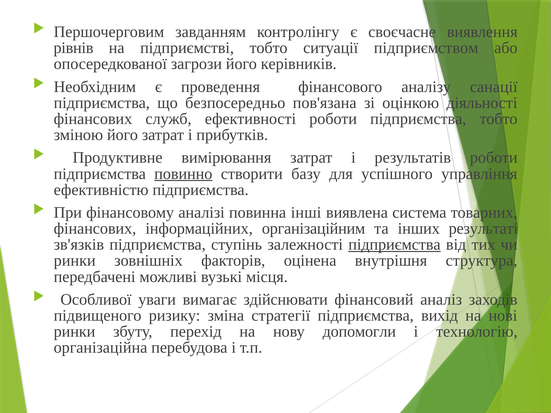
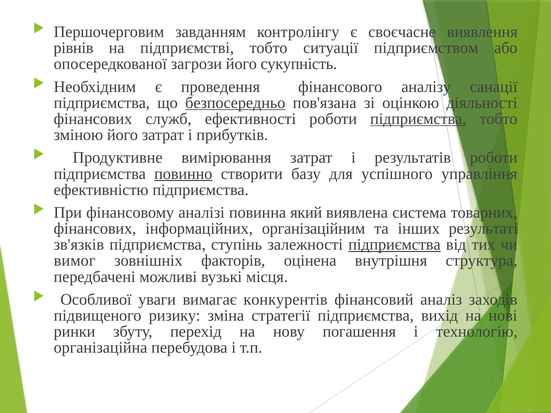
керівників: керівників -> сукупність (299, 64)
безпосередньо underline: none -> present (235, 103)
підприємства underline: none -> present (418, 119)
інші: інші -> який (306, 213)
ринки: ринки -> вимог (75, 261)
здійснювати: здійснювати -> конкурентів (286, 300)
допомогли: допомогли -> погашення (359, 332)
